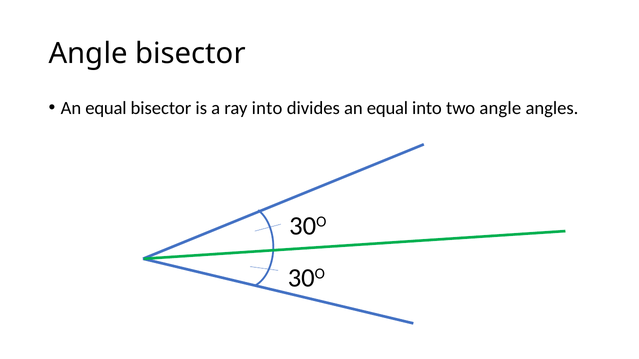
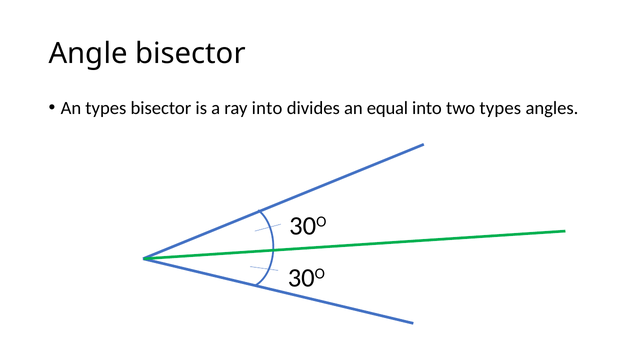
equal: equal -> types (106, 108)
two angle: angle -> types (500, 108)
